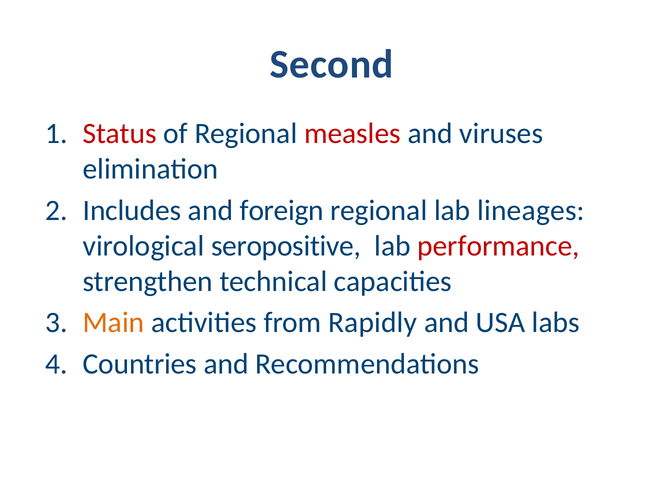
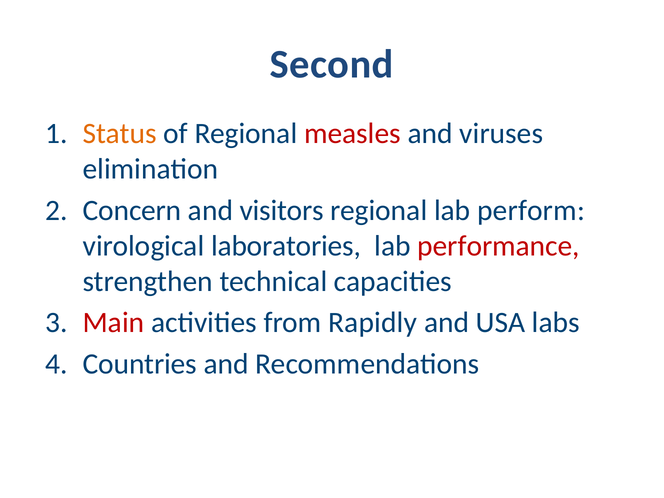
Status colour: red -> orange (120, 134)
Includes: Includes -> Concern (132, 211)
foreign: foreign -> visitors (282, 211)
lineages: lineages -> perform (531, 211)
seropositive: seropositive -> laboratories (286, 246)
Main colour: orange -> red (114, 323)
